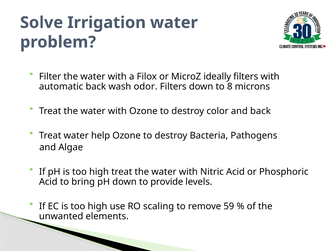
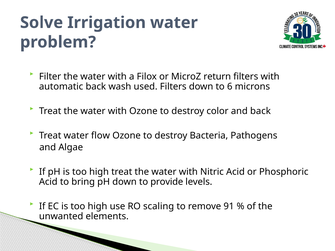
ideally: ideally -> return (217, 77)
odor: odor -> used (146, 87)
8: 8 -> 6 (230, 87)
help: help -> flow (101, 136)
59: 59 -> 91 (229, 207)
